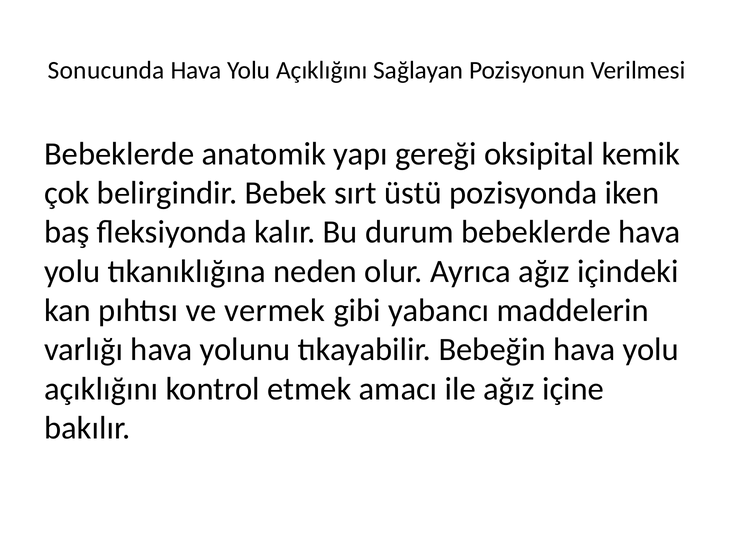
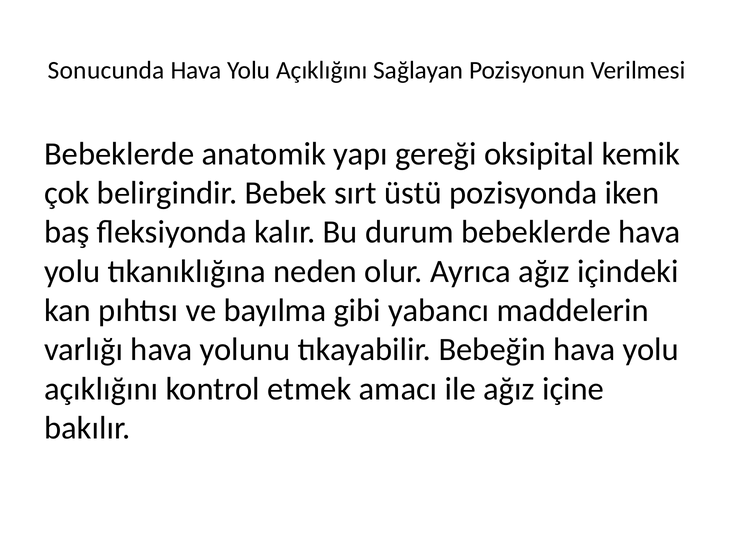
vermek: vermek -> bayılma (275, 311)
